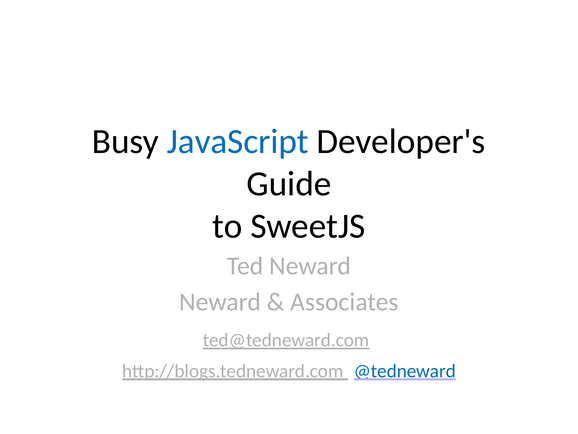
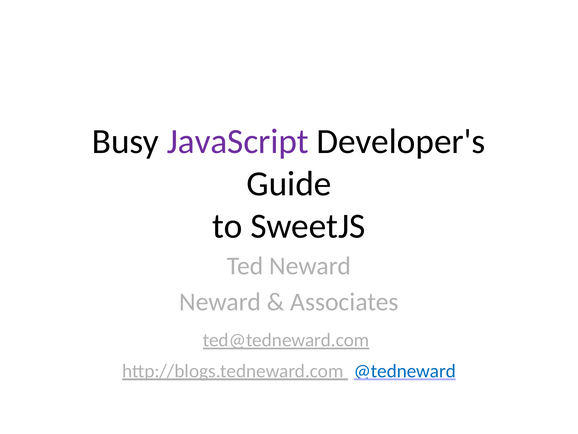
JavaScript colour: blue -> purple (238, 141)
